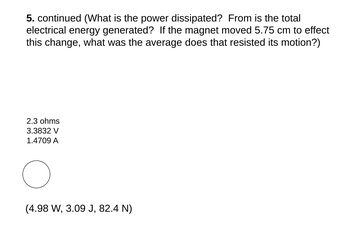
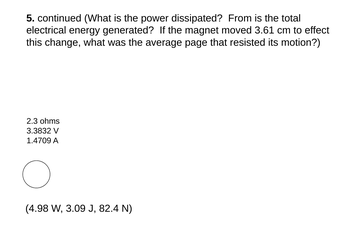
5.75: 5.75 -> 3.61 (264, 30)
does: does -> page (196, 42)
